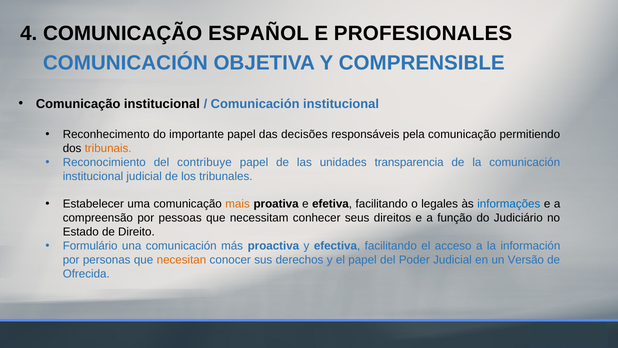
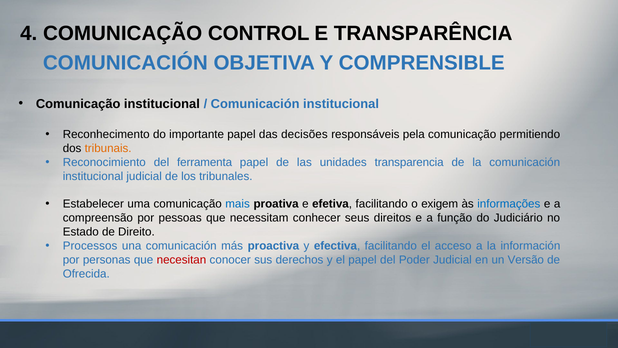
ESPAÑOL: ESPAÑOL -> CONTROL (259, 33)
PROFESIONALES: PROFESIONALES -> TRANSPARÊNCIA (423, 33)
contribuye: contribuye -> ferramenta (205, 162)
mais colour: orange -> blue (238, 204)
legales: legales -> exigem (440, 204)
Formulário: Formulário -> Processos (90, 246)
necesitan colour: orange -> red (181, 260)
